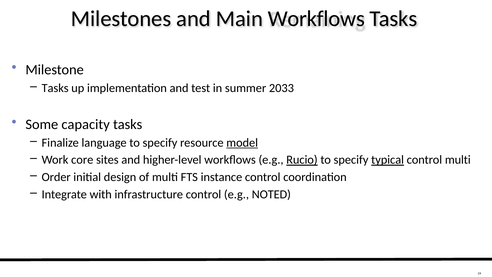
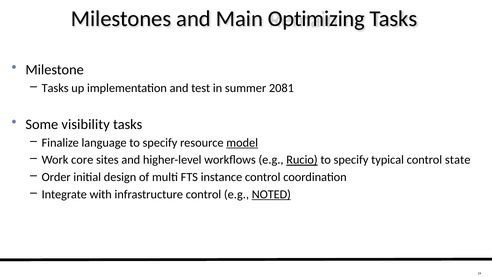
Main Workflows: Workflows -> Optimizing (316, 19)
2033: 2033 -> 2081 (281, 88)
capacity: capacity -> visibility (86, 124)
typical underline: present -> none (388, 160)
control multi: multi -> state (458, 160)
NOTED underline: none -> present (271, 194)
